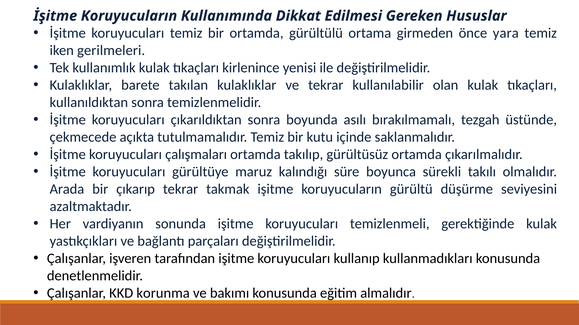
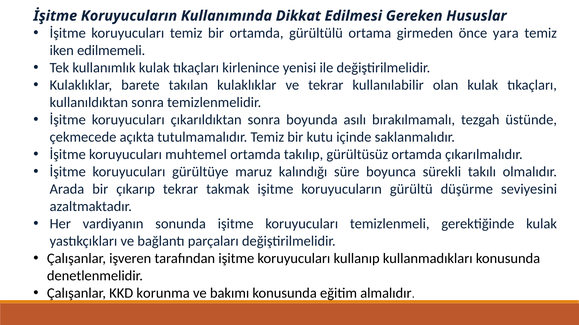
gerilmeleri: gerilmeleri -> edilmemeli (111, 51)
çalışmaları: çalışmaları -> muhtemel (196, 155)
